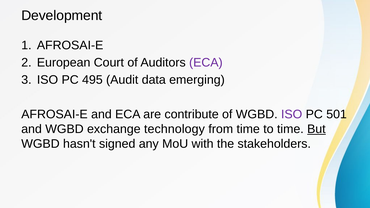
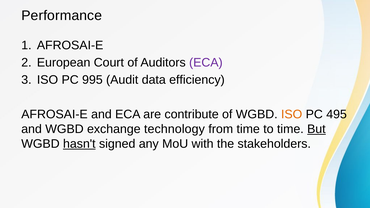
Development: Development -> Performance (62, 16)
495: 495 -> 995 (92, 80)
emerging: emerging -> efficiency (197, 80)
ISO colour: purple -> orange (292, 114)
501: 501 -> 495 (337, 114)
hasn't underline: none -> present (79, 144)
